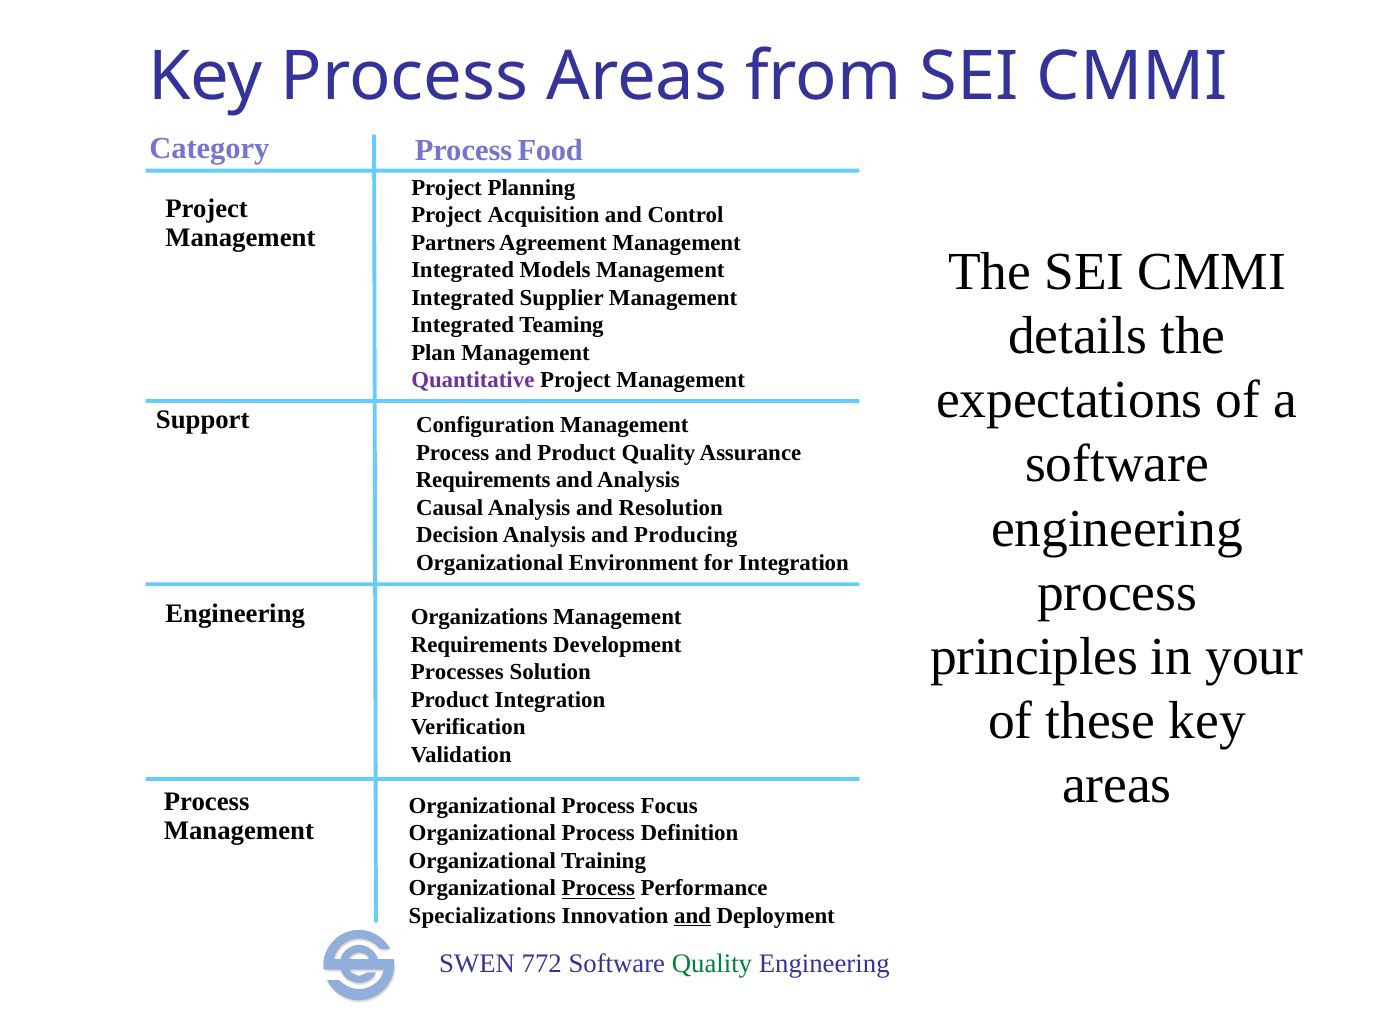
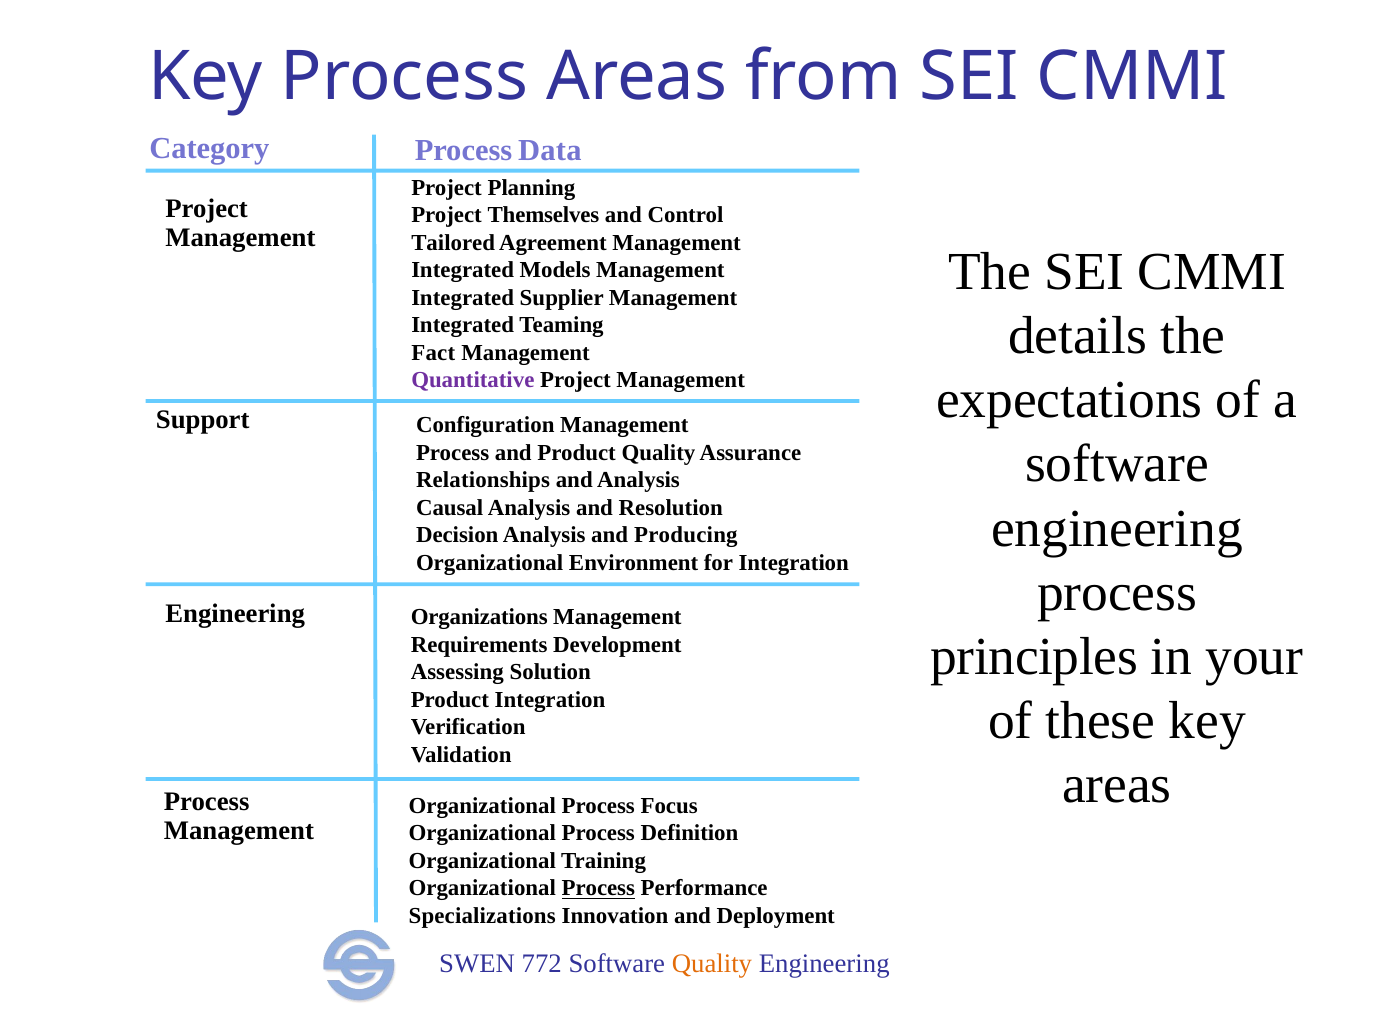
Food: Food -> Data (550, 150)
Acquisition: Acquisition -> Themselves (544, 215)
Partners: Partners -> Tailored (453, 243)
Plan: Plan -> Fact (433, 353)
Requirements: Requirements -> Relationships (483, 480)
Processes: Processes -> Assessing (457, 672)
and underline: present -> none (693, 916)
Quality colour: green -> orange (712, 964)
